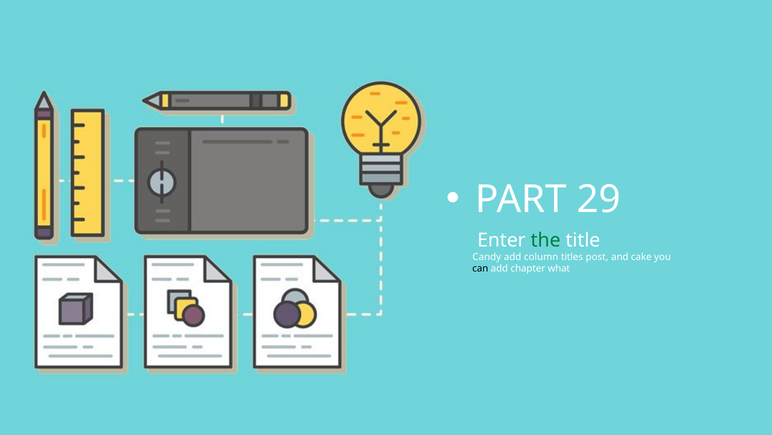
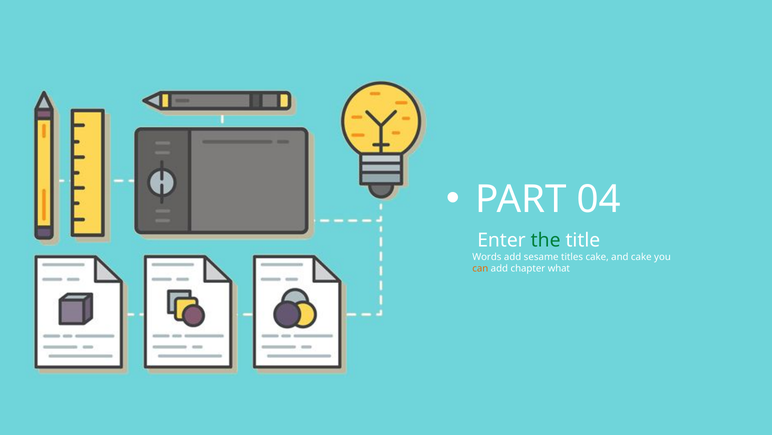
29: 29 -> 04 (599, 199)
Candy: Candy -> Words (487, 257)
column: column -> sesame (541, 257)
titles post: post -> cake (597, 257)
can colour: black -> orange (480, 268)
